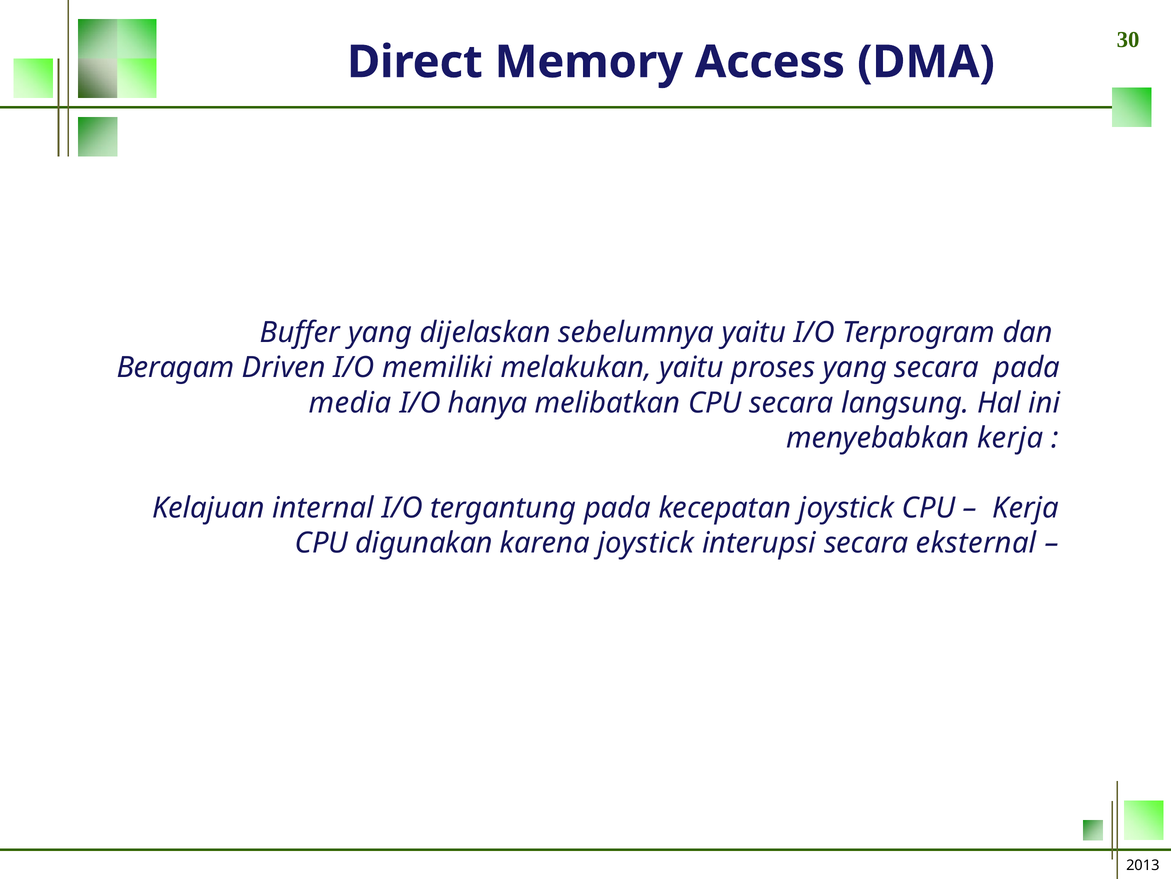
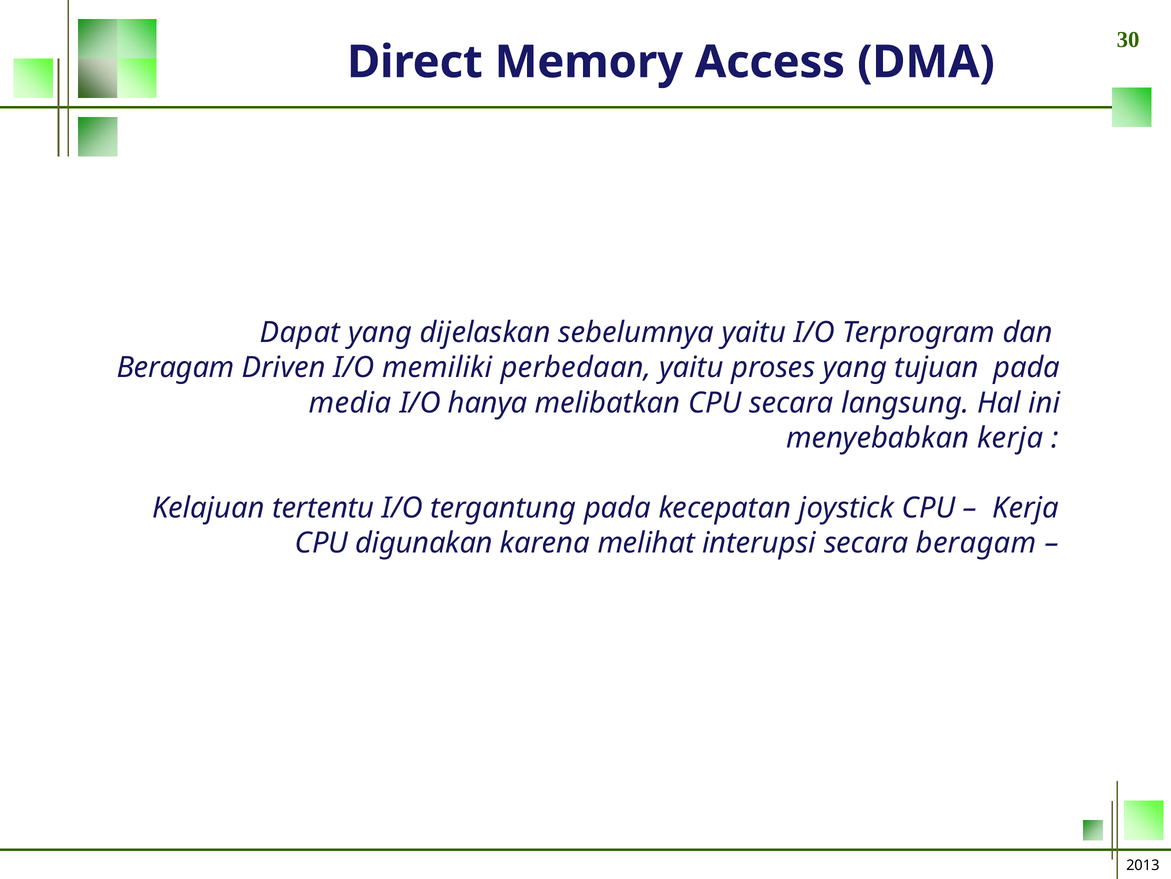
Buffer: Buffer -> Dapat (300, 332)
melakukan: melakukan -> perbedaan (576, 367)
yang secara: secara -> tujuan (936, 367)
internal: internal -> tertentu (323, 507)
karena joystick: joystick -> melihat (646, 543)
secara eksternal: eksternal -> beragam (976, 543)
